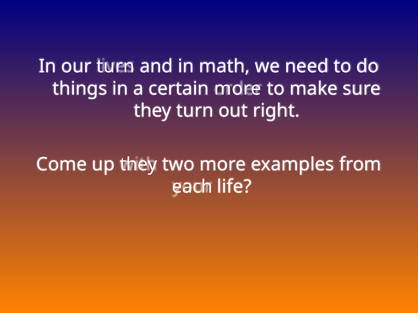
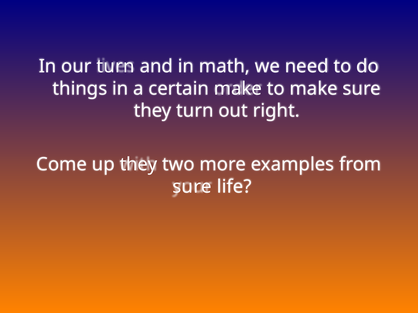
certain more: more -> make (238, 89)
each: each -> sure (192, 187)
